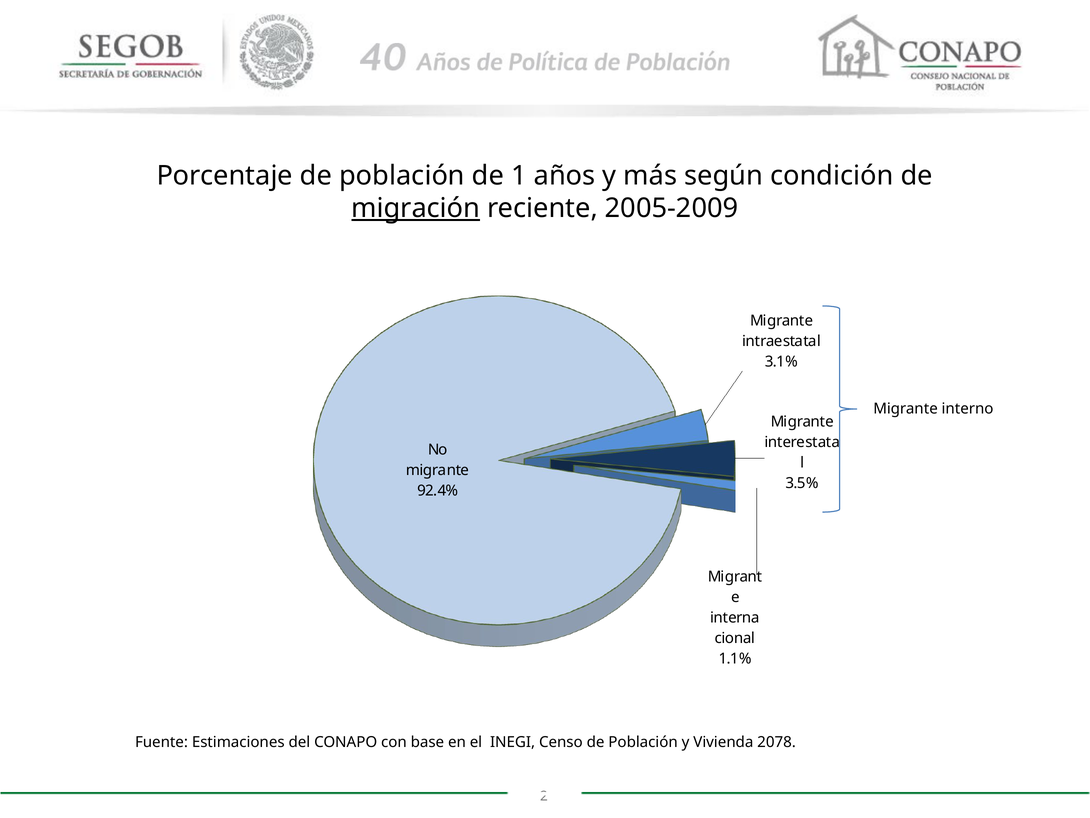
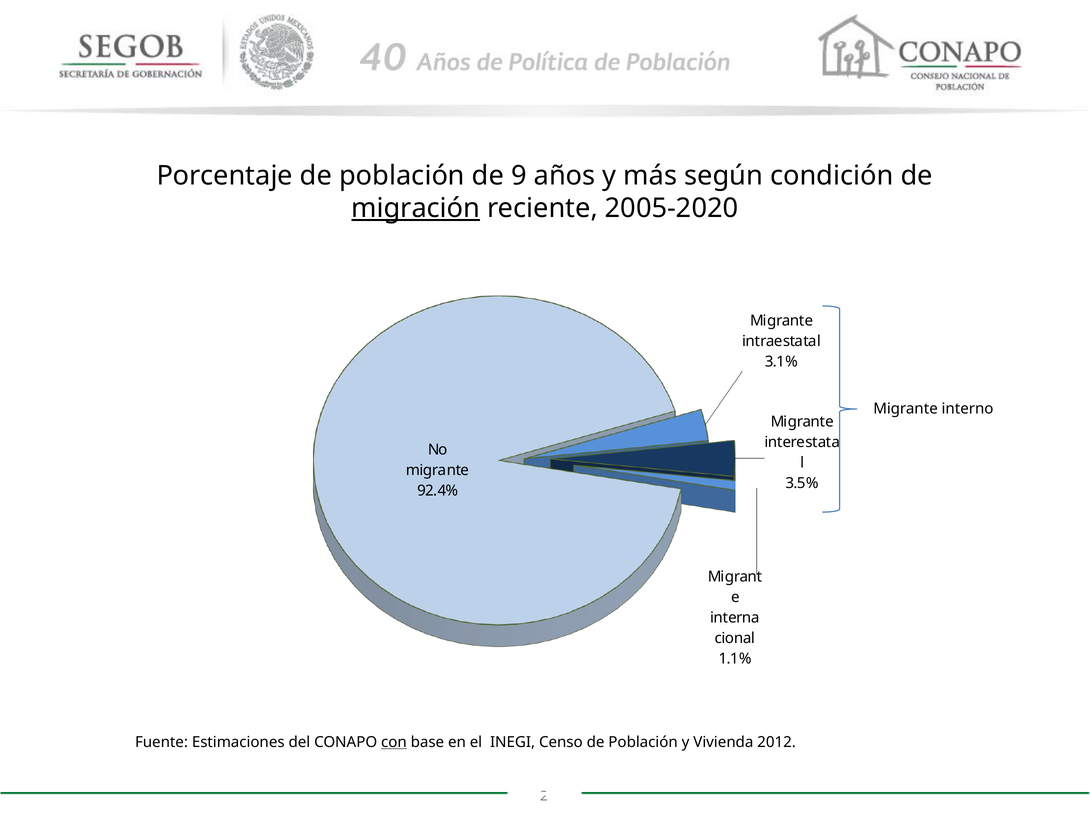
1: 1 -> 9 (519, 175)
2005-2009: 2005-2009 -> 2005-2020 (672, 208)
con underline: none -> present (394, 742)
2078: 2078 -> 2012 (777, 742)
